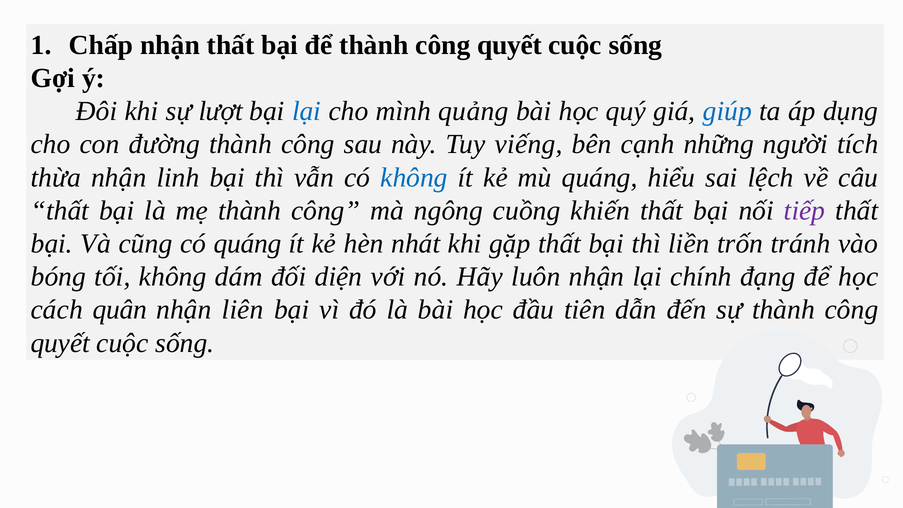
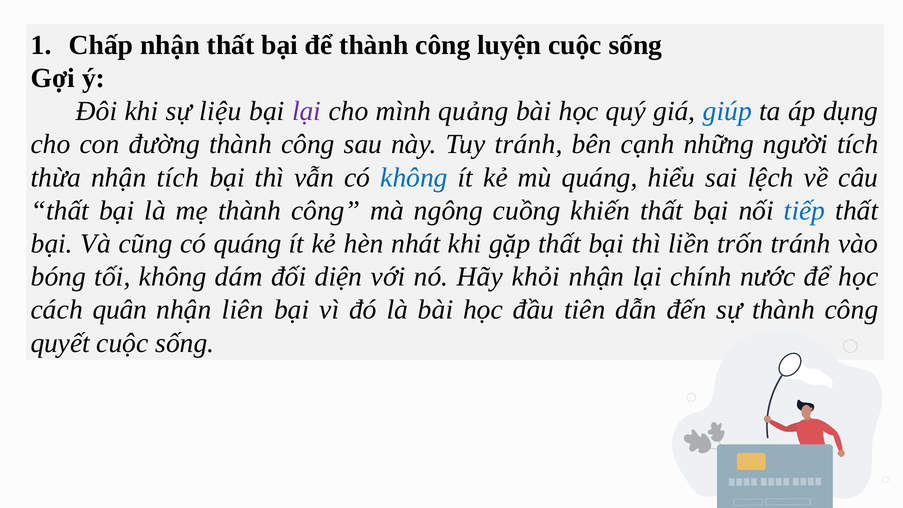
để thành công quyết: quyết -> luyện (509, 45)
lượt: lượt -> liệu (220, 111)
lại colour: blue -> purple (307, 111)
Tuy viếng: viếng -> tránh (529, 144)
nhận linh: linh -> tích (178, 177)
tiếp colour: purple -> blue (805, 210)
luôn: luôn -> khỏi (536, 277)
đạng: đạng -> nước (768, 277)
